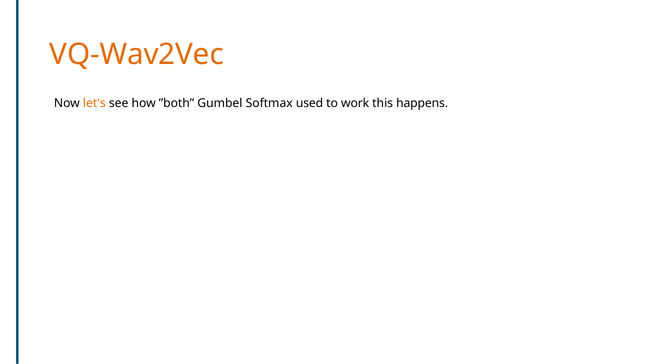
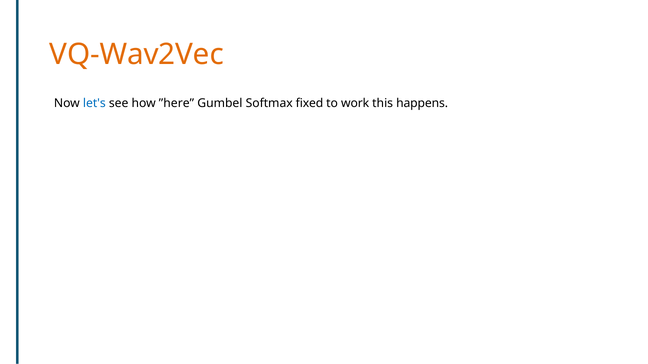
let's colour: orange -> blue (94, 104)
”both: ”both -> ”here (176, 104)
used: used -> fixed (310, 104)
